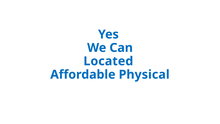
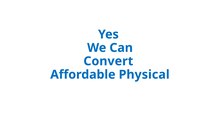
Located: Located -> Convert (108, 61)
